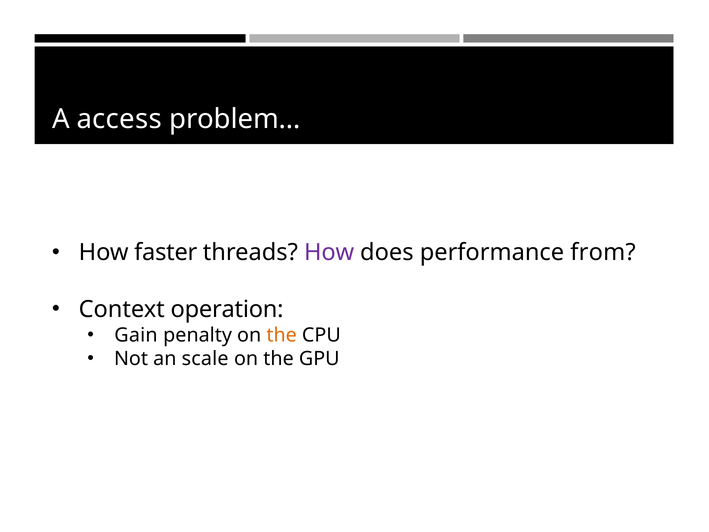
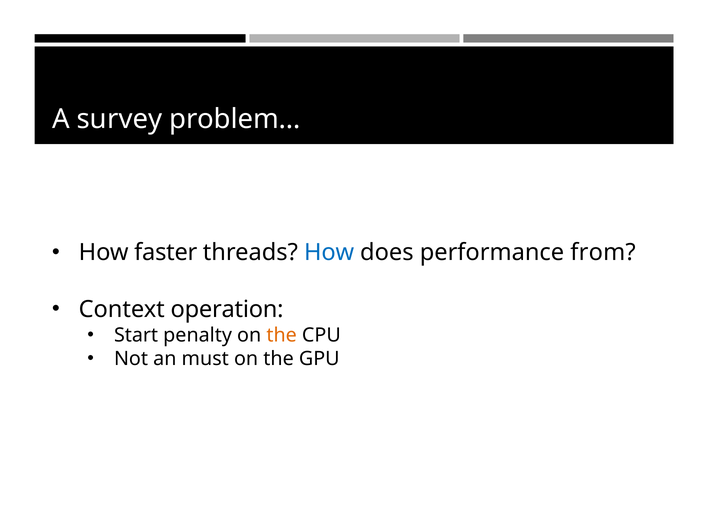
access: access -> survey (119, 119)
How colour: purple -> blue (329, 253)
Gain: Gain -> Start (136, 335)
scale: scale -> must (205, 359)
